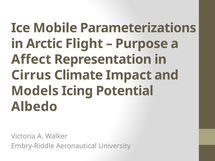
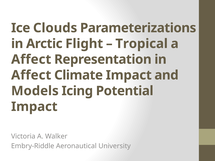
Mobile: Mobile -> Clouds (55, 28)
Purpose: Purpose -> Tropical (142, 44)
Cirrus: Cirrus -> Affect (31, 75)
Albedo: Albedo -> Impact (34, 107)
